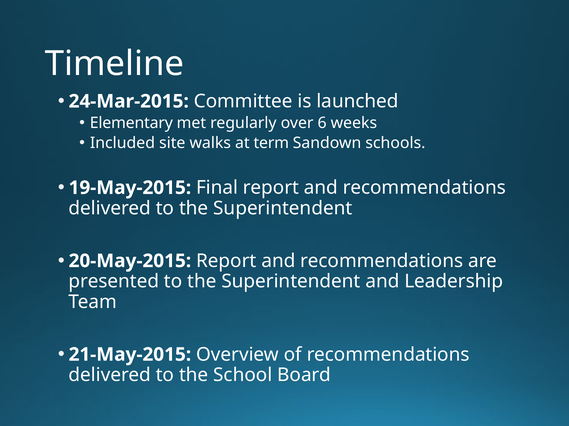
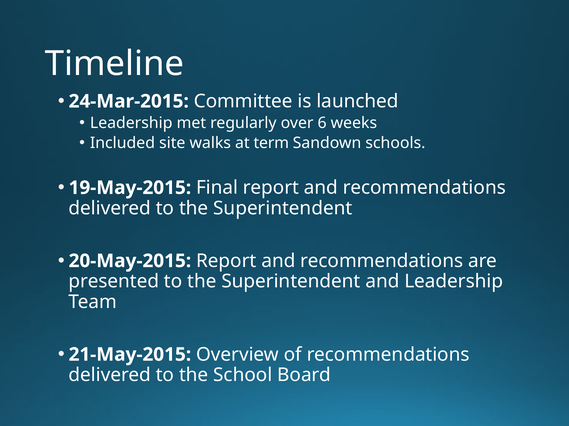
Elementary: Elementary -> Leadership (131, 123)
